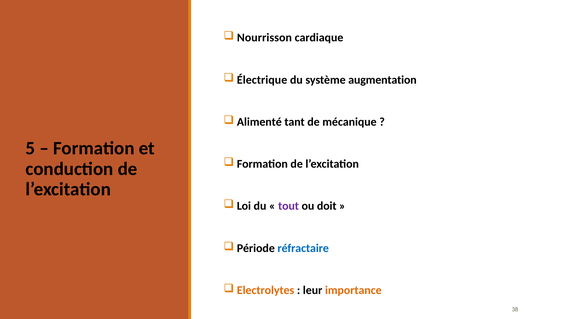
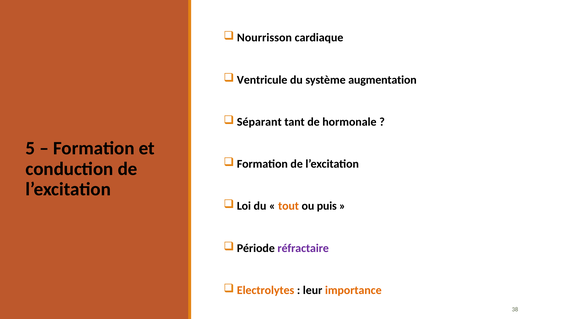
Électrique: Électrique -> Ventricule (262, 80)
Alimenté: Alimenté -> Séparant (259, 122)
mécanique: mécanique -> hormonale (349, 122)
tout colour: purple -> orange (289, 206)
doit: doit -> puis (327, 206)
réfractaire colour: blue -> purple (303, 249)
